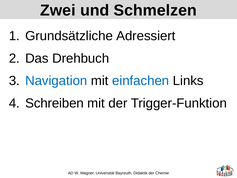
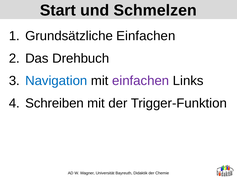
Zwei: Zwei -> Start (58, 10)
Grundsätzliche Adressiert: Adressiert -> Einfachen (146, 36)
einfachen colour: blue -> purple (141, 81)
